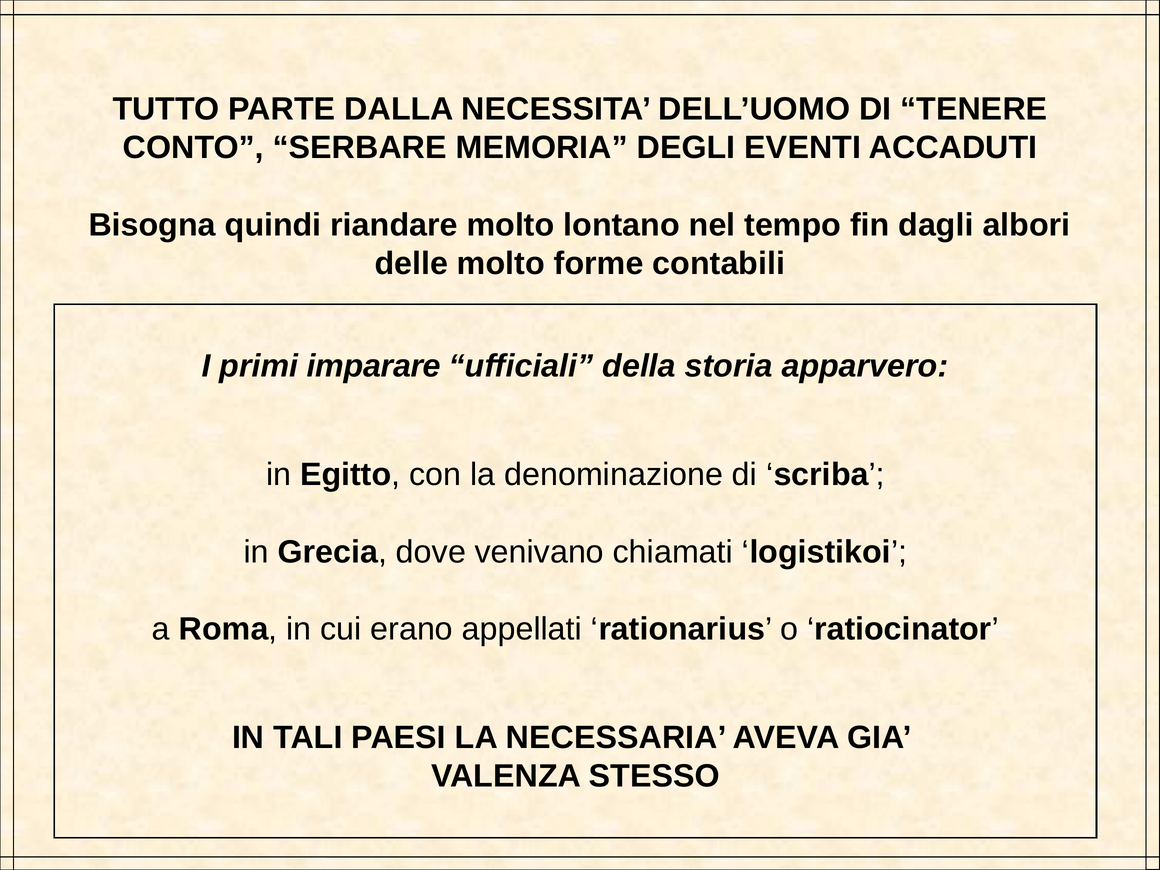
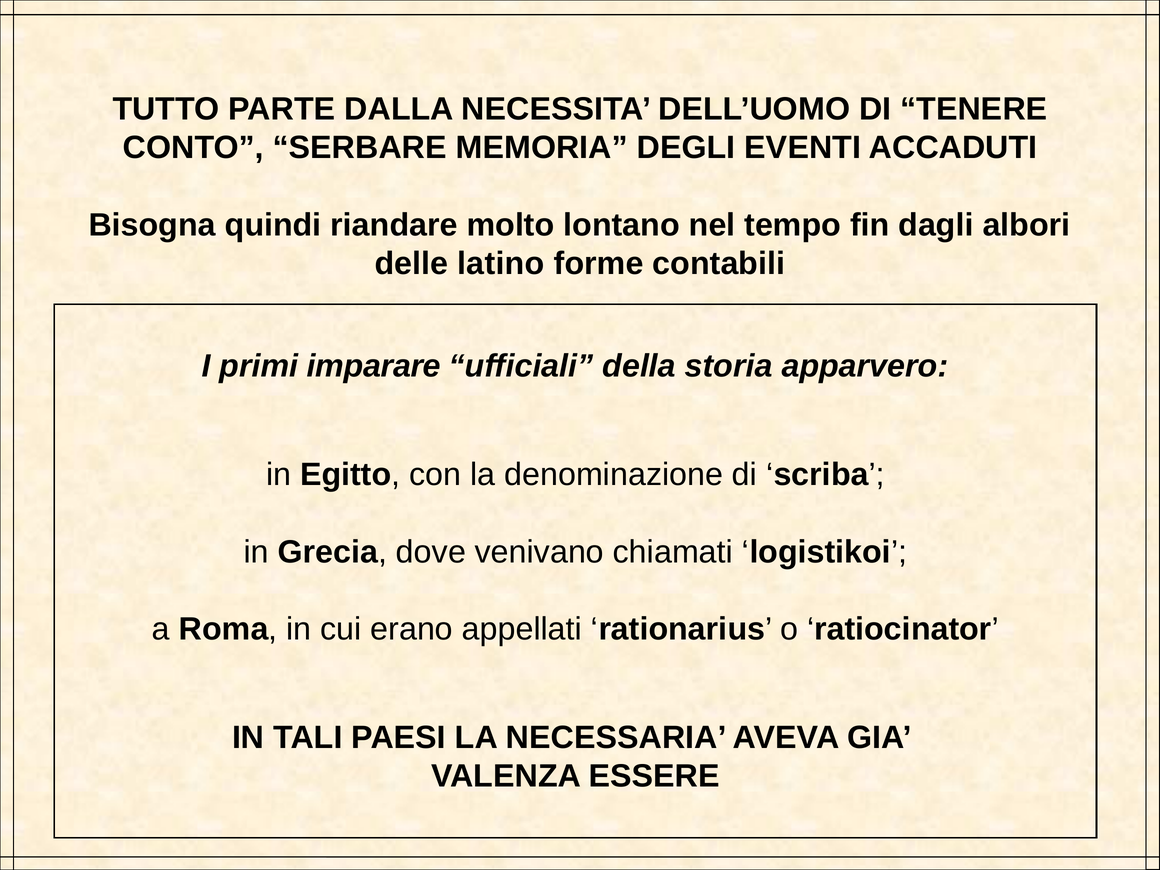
delle molto: molto -> latino (501, 264)
STESSO: STESSO -> ESSERE (654, 776)
